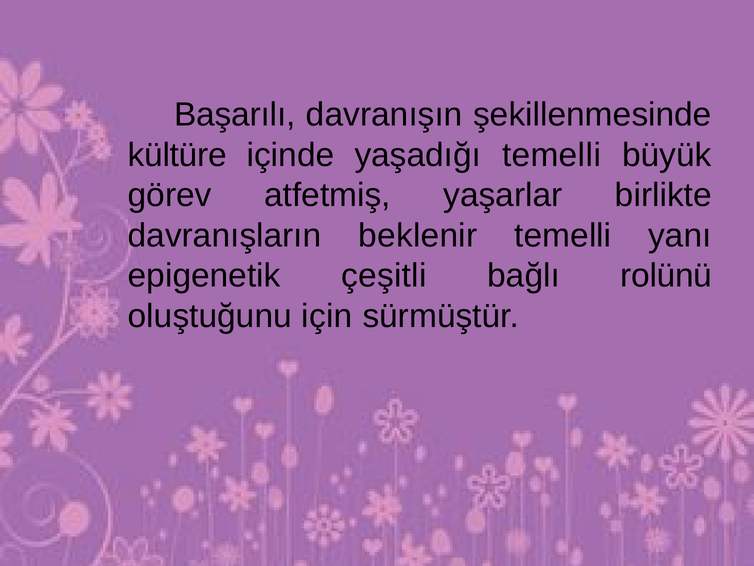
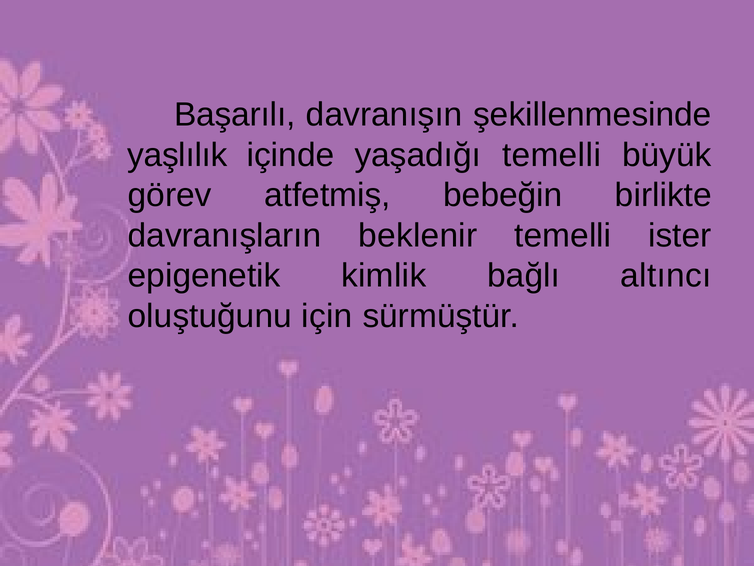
kültüre: kültüre -> yaşlılık (177, 155)
yaşarlar: yaşarlar -> bebeğin (503, 195)
yanı: yanı -> ister (680, 235)
çeşitli: çeşitli -> kimlik (384, 275)
rolünü: rolünü -> altıncı (666, 275)
